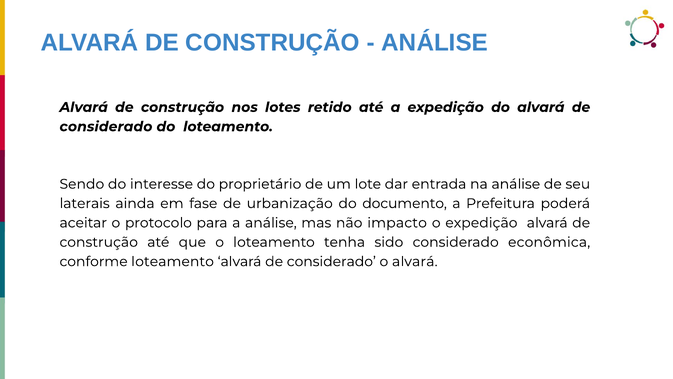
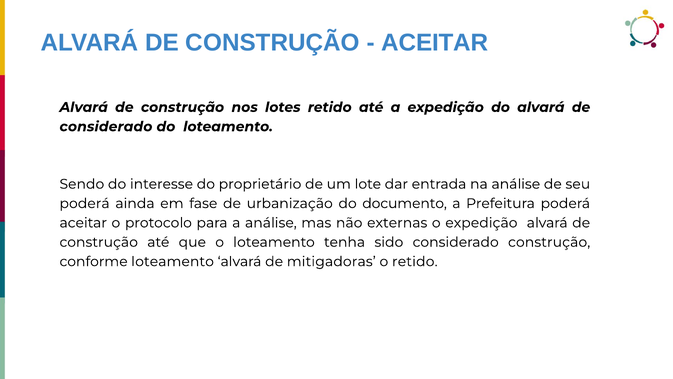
ANÁLISE: ANÁLISE -> ACEITAR (435, 43)
laterais: laterais -> poderá (85, 203)
impacto: impacto -> externas (397, 223)
considerado econômica: econômica -> construção (549, 242)
considerado: considerado -> mitigadoras (331, 261)
o alvará: alvará -> retido (415, 261)
